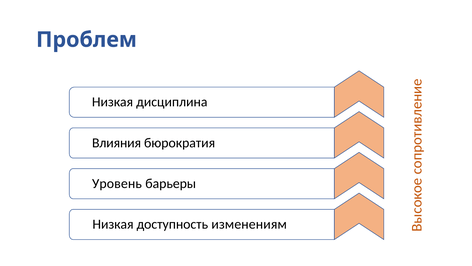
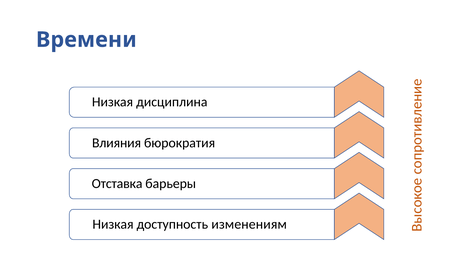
Проблем: Проблем -> Времени (86, 40)
Уровень: Уровень -> Отставка (117, 183)
